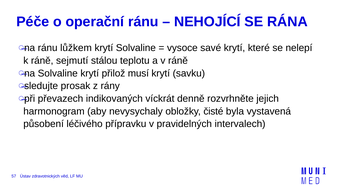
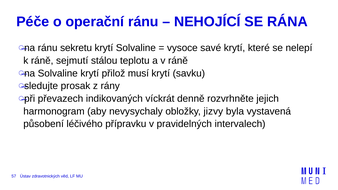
lůžkem: lůžkem -> sekretu (76, 48)
čisté: čisté -> jizvy (213, 111)
